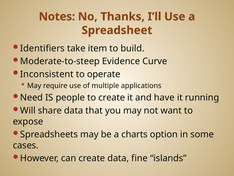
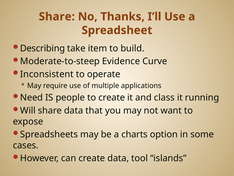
Notes: Notes -> Share (57, 17)
Identifiers: Identifiers -> Describing (43, 48)
have: have -> class (164, 97)
fine: fine -> tool (140, 158)
